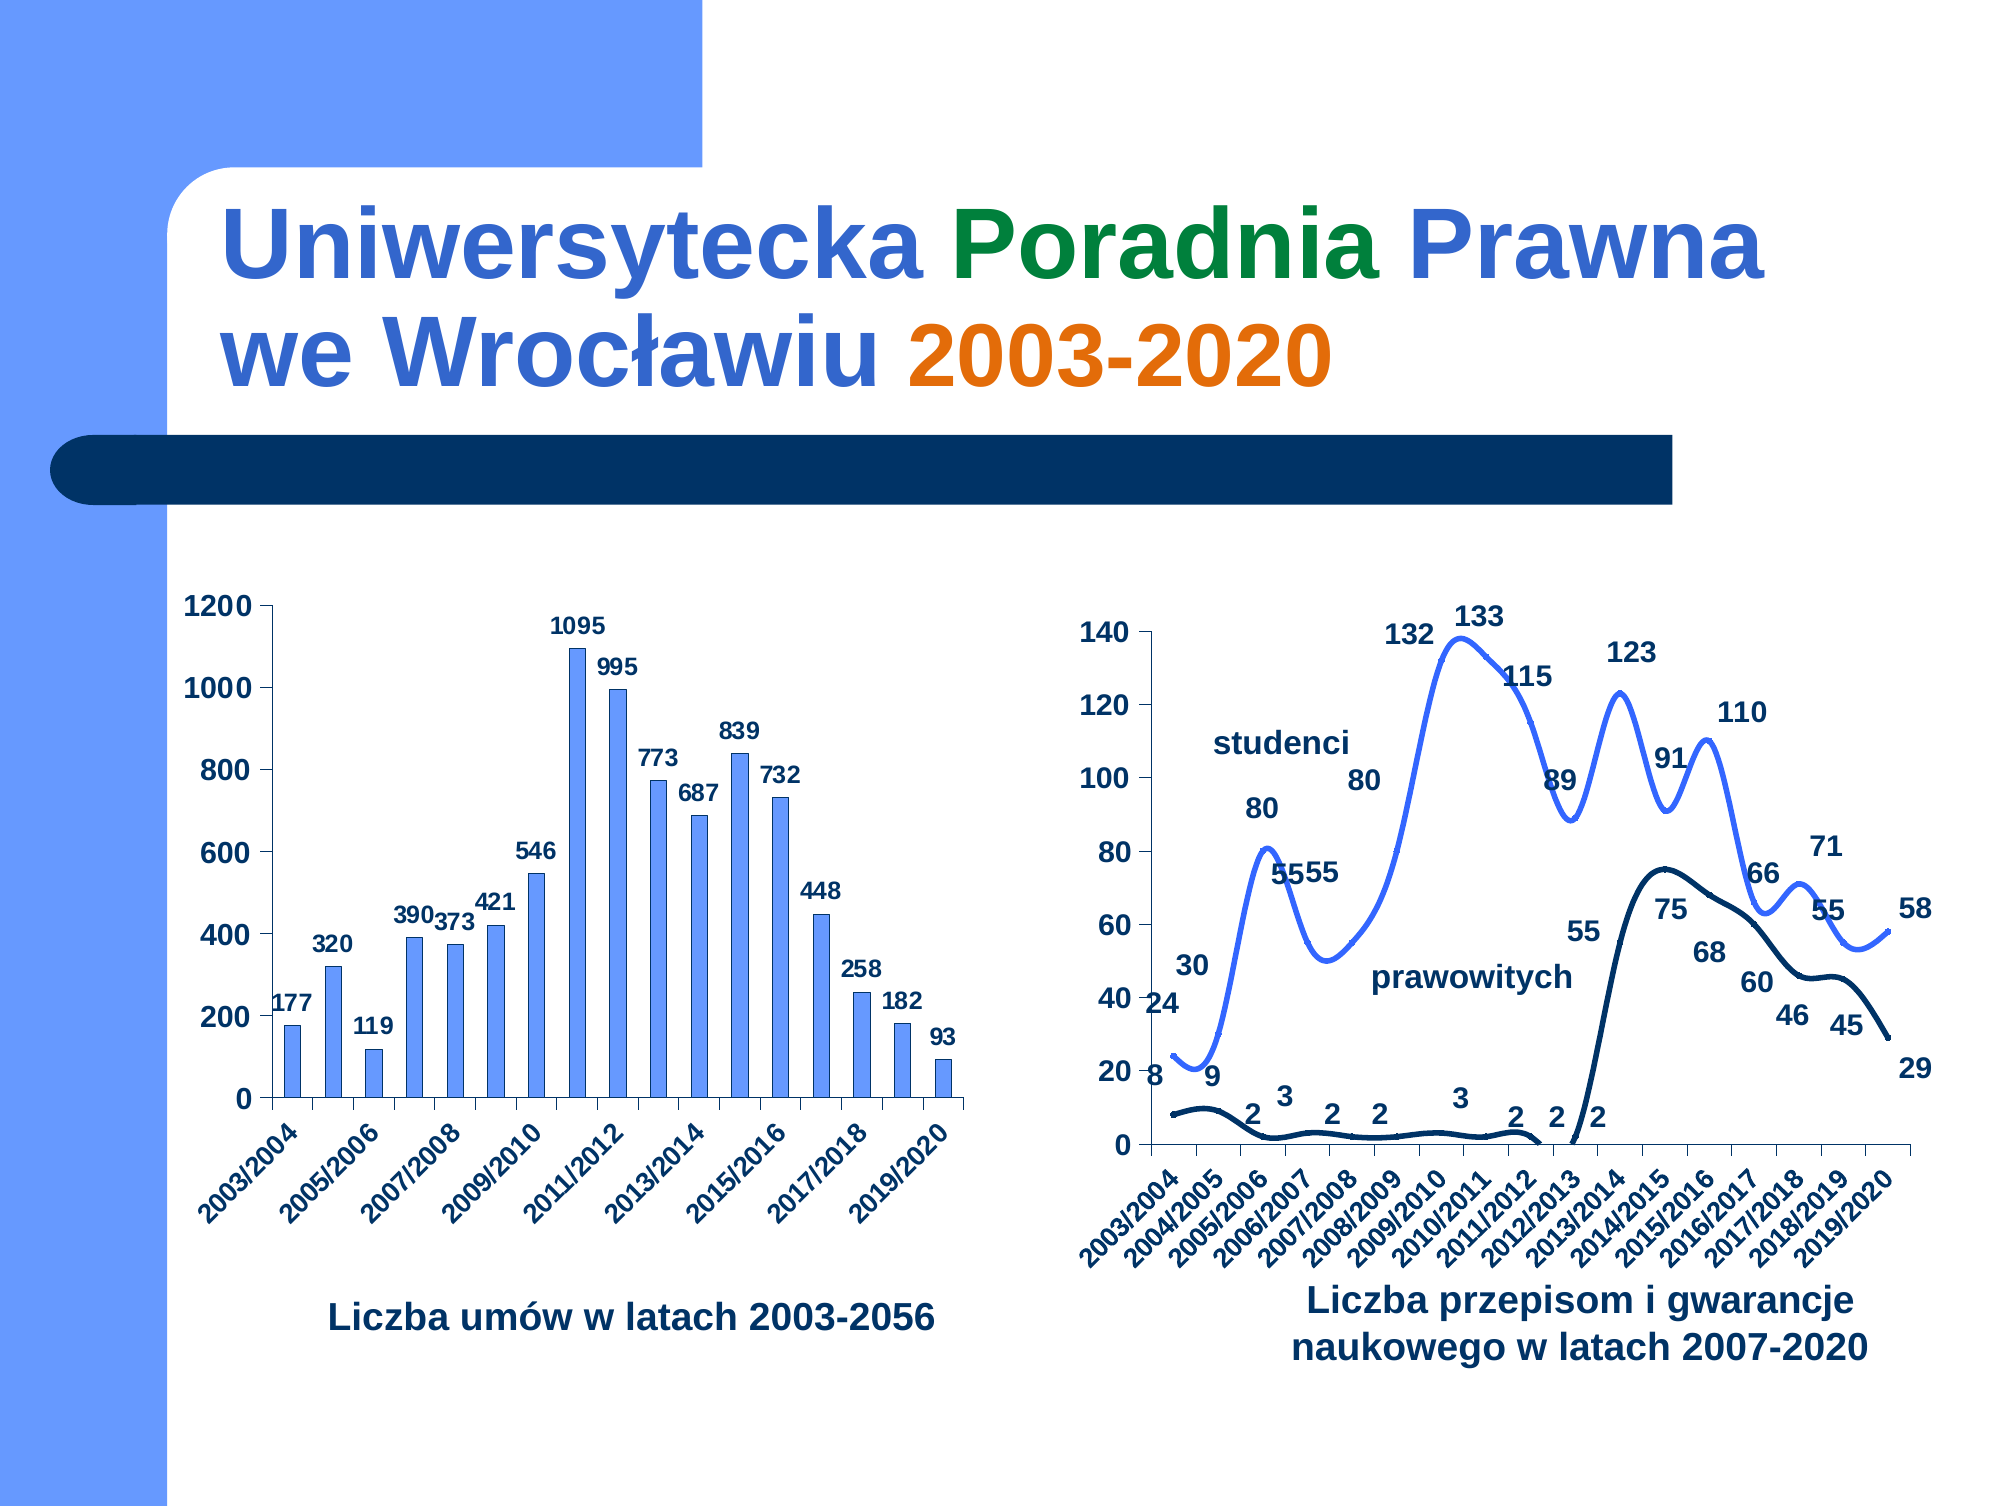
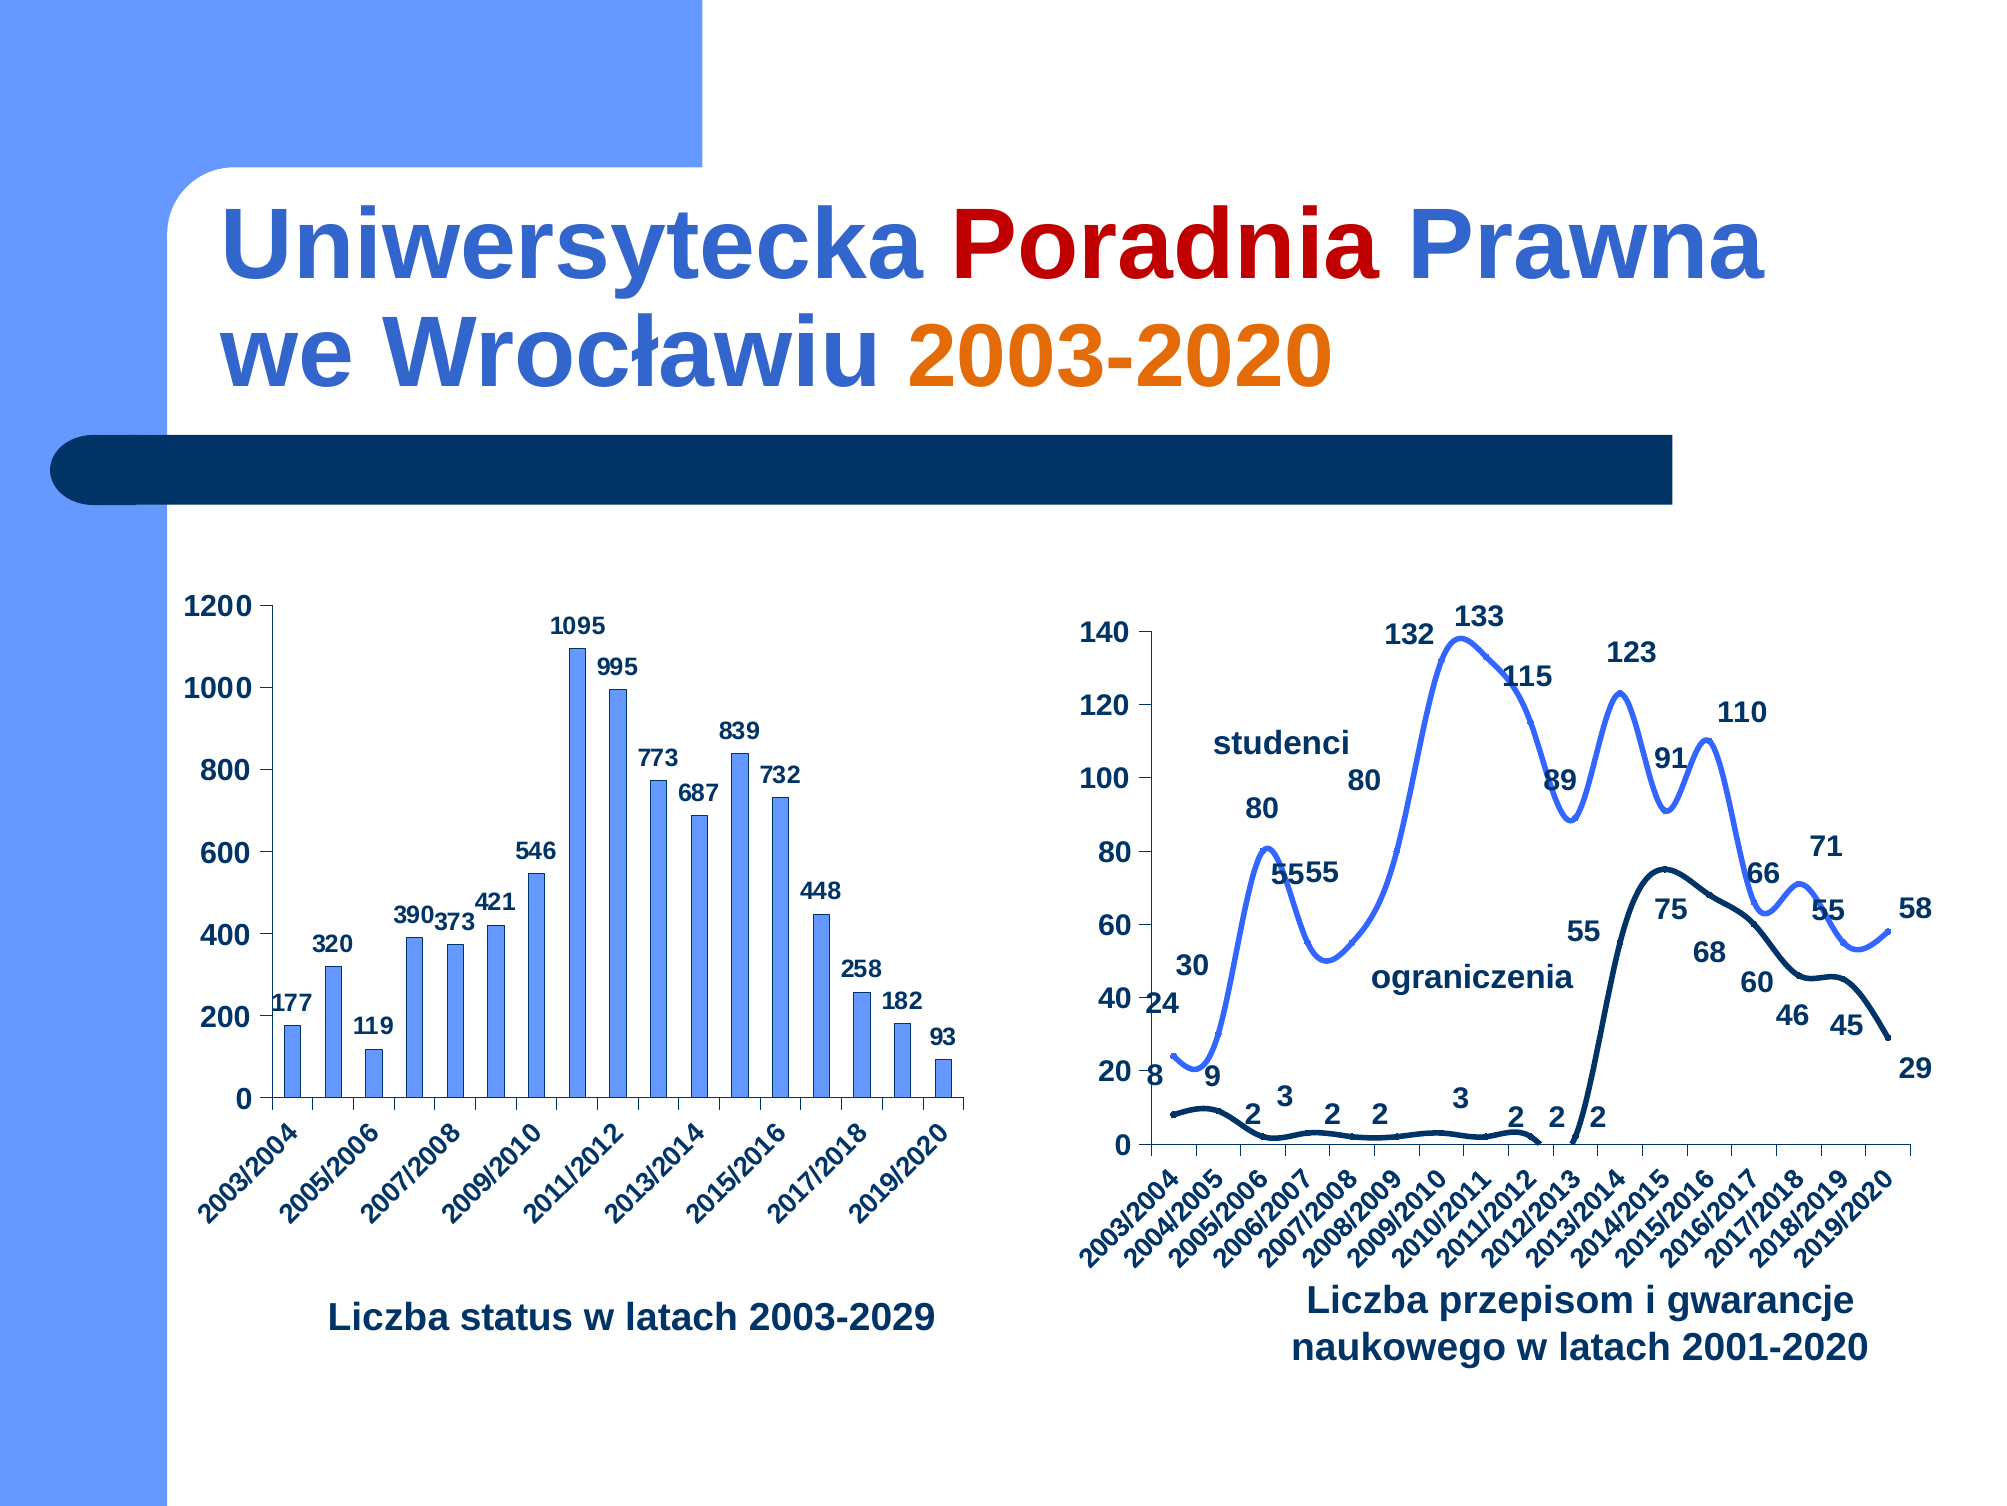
Poradnia colour: green -> red (1165, 245)
prawowitych: prawowitych -> ograniczenia (1472, 977)
umów: umów -> status (517, 1316)
2003-2056: 2003-2056 -> 2003-2029 (842, 1316)
2007-2020: 2007-2020 -> 2001-2020 (1775, 1347)
